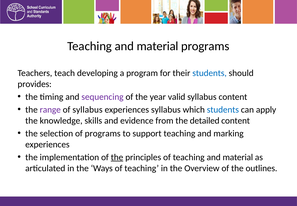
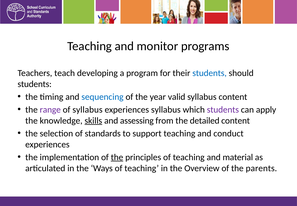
material: material -> monitor (157, 46)
provides: provides -> students (35, 84)
sequencing colour: purple -> blue (102, 97)
students colour: blue -> purple (223, 109)
skills underline: none -> present (93, 120)
evidence: evidence -> assessing (137, 120)
of programs: programs -> standards (103, 133)
marking: marking -> conduct (228, 133)
outlines: outlines -> parents (261, 168)
